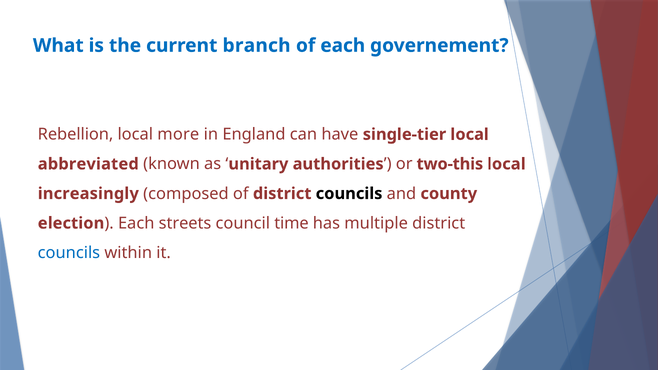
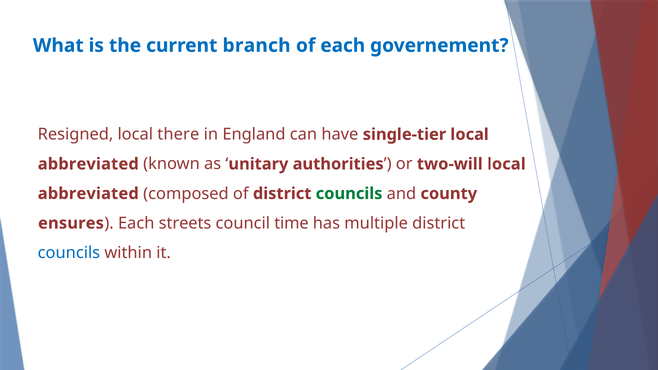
Rebellion: Rebellion -> Resigned (76, 134)
more: more -> there (178, 134)
two-this: two-this -> two-will (450, 164)
increasingly: increasingly -> abbreviated (88, 194)
councils colour: black -> green (349, 194)
election: election -> ensures (71, 223)
